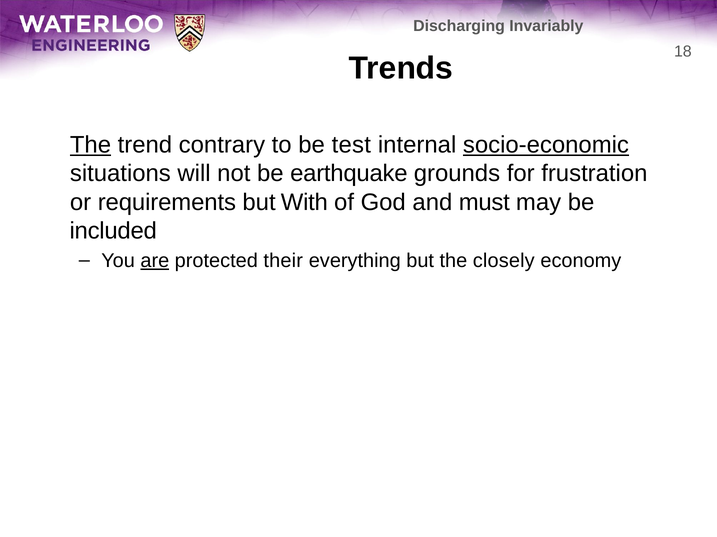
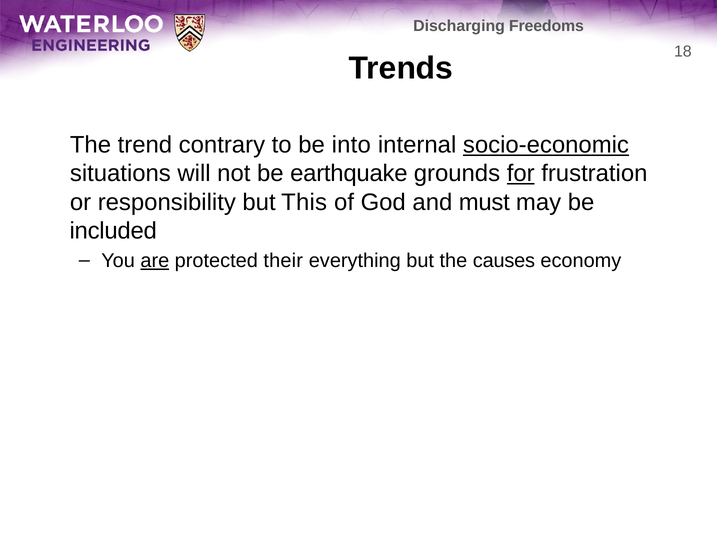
Invariably: Invariably -> Freedoms (546, 26)
The underline: present -> none (90, 145)
test: test -> into (351, 145)
for underline: none -> present (521, 174)
requirements: requirements -> responsibility (167, 202)
With: With -> This (304, 202)
closely: closely -> causes (504, 261)
